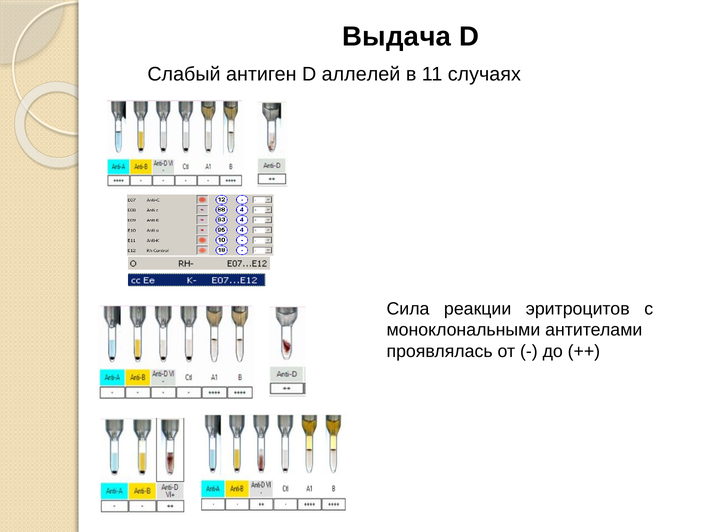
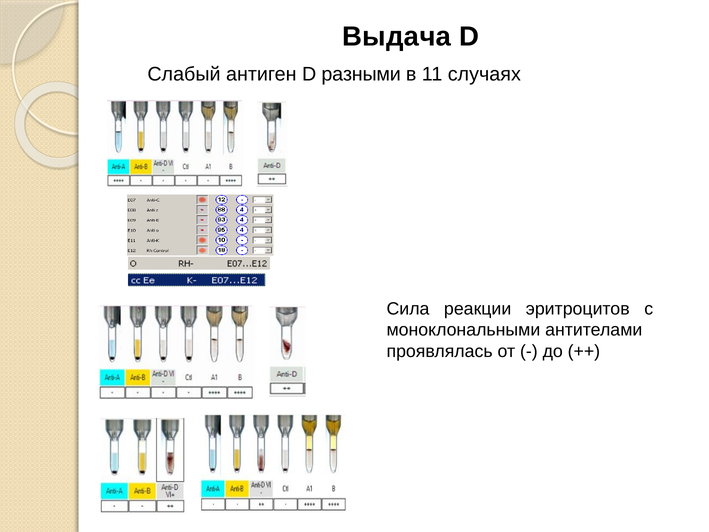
аллелей: аллелей -> разными (361, 74)
